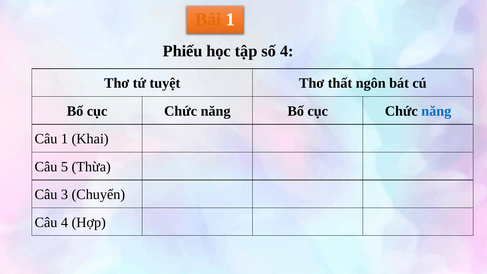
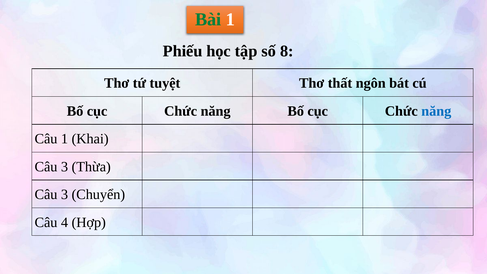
Bài colour: orange -> green (208, 20)
số 4: 4 -> 8 (287, 51)
5: 5 -> 3 (65, 167)
